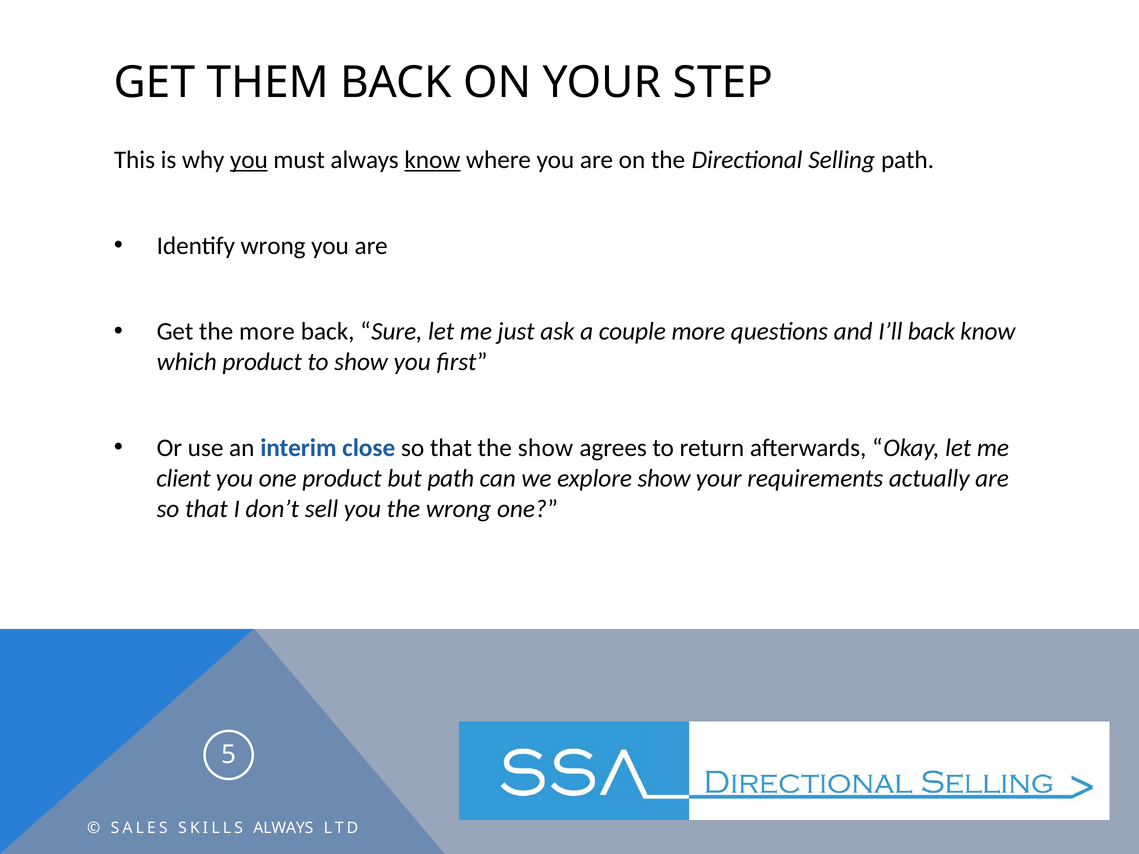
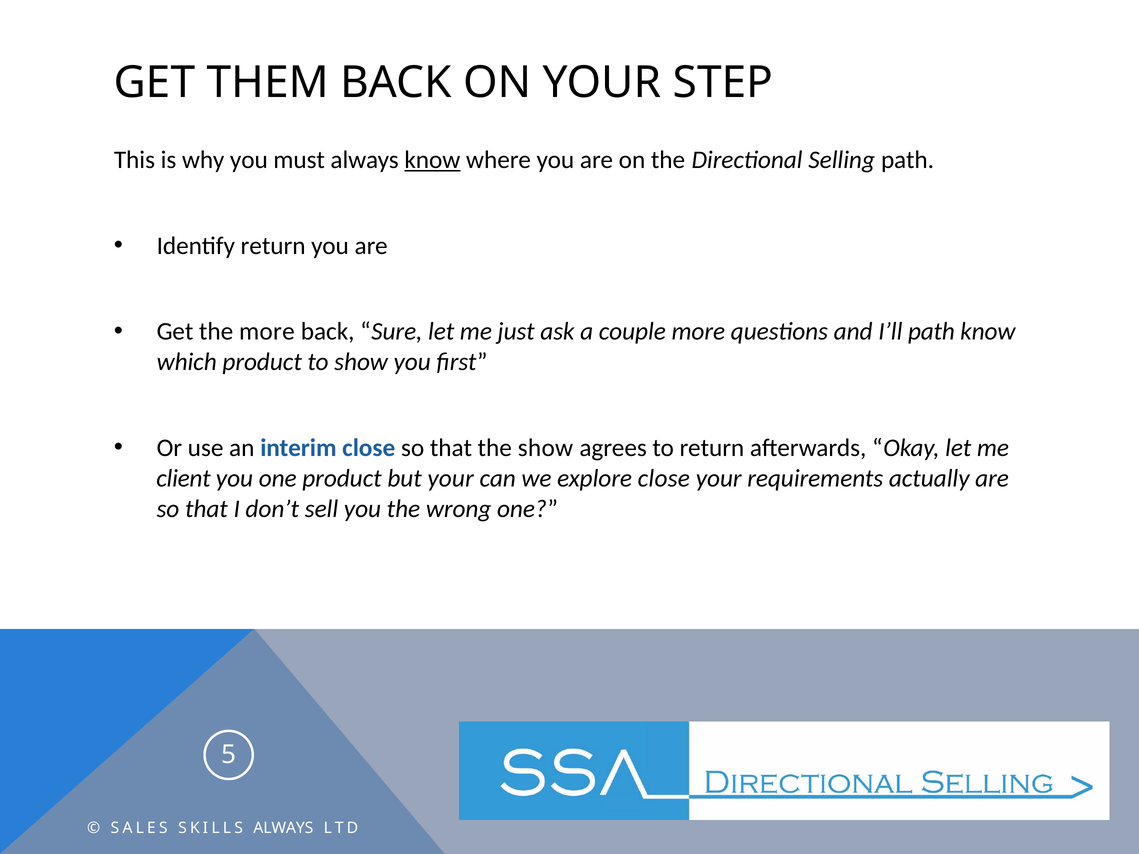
you underline: present -> none (249, 160)
Identify wrong: wrong -> return (273, 246)
I’ll back: back -> path (931, 332)
but path: path -> your (451, 478)
explore show: show -> close (664, 478)
